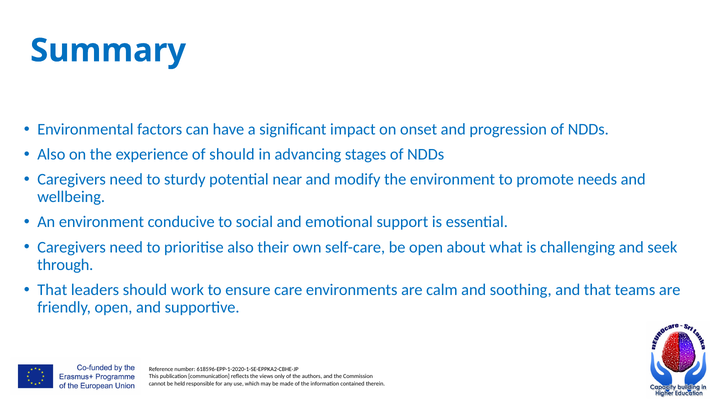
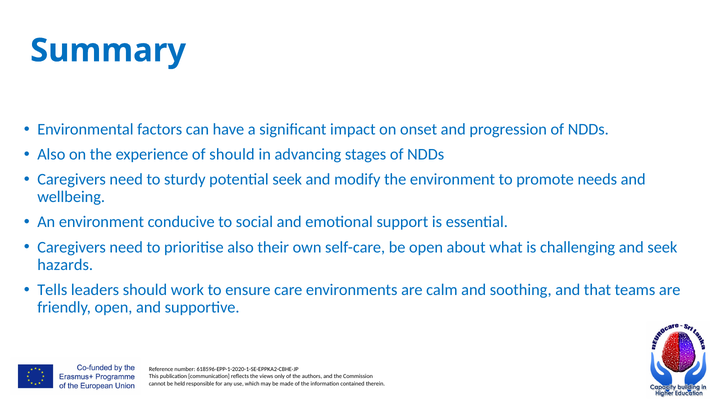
potential near: near -> seek (287, 179)
through: through -> hazards (65, 265)
That: That -> Tells (52, 290)
